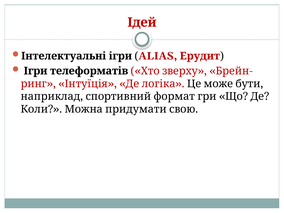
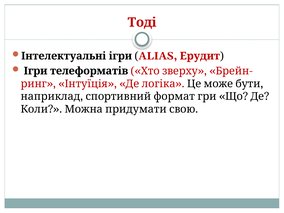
Ідей: Ідей -> Тоді (142, 22)
